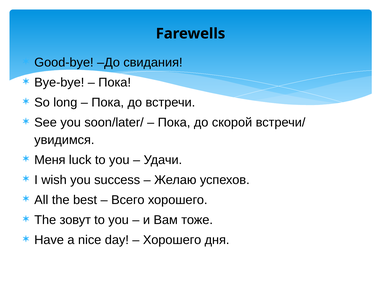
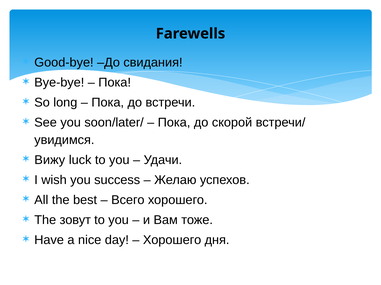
Меня: Меня -> Вижу (50, 160)
